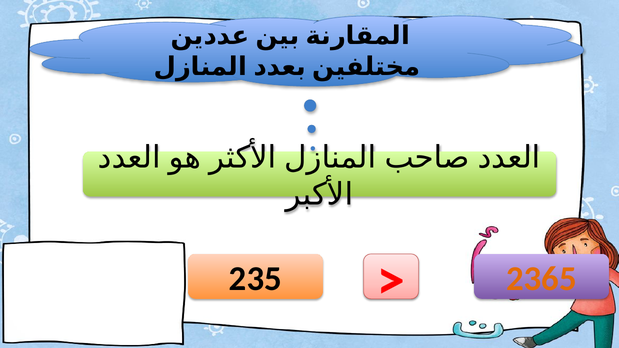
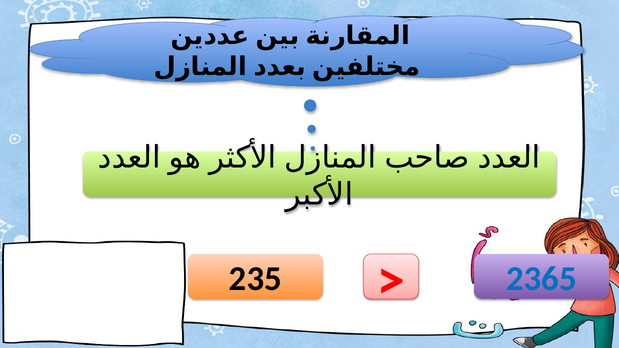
2365 colour: orange -> blue (541, 279)
